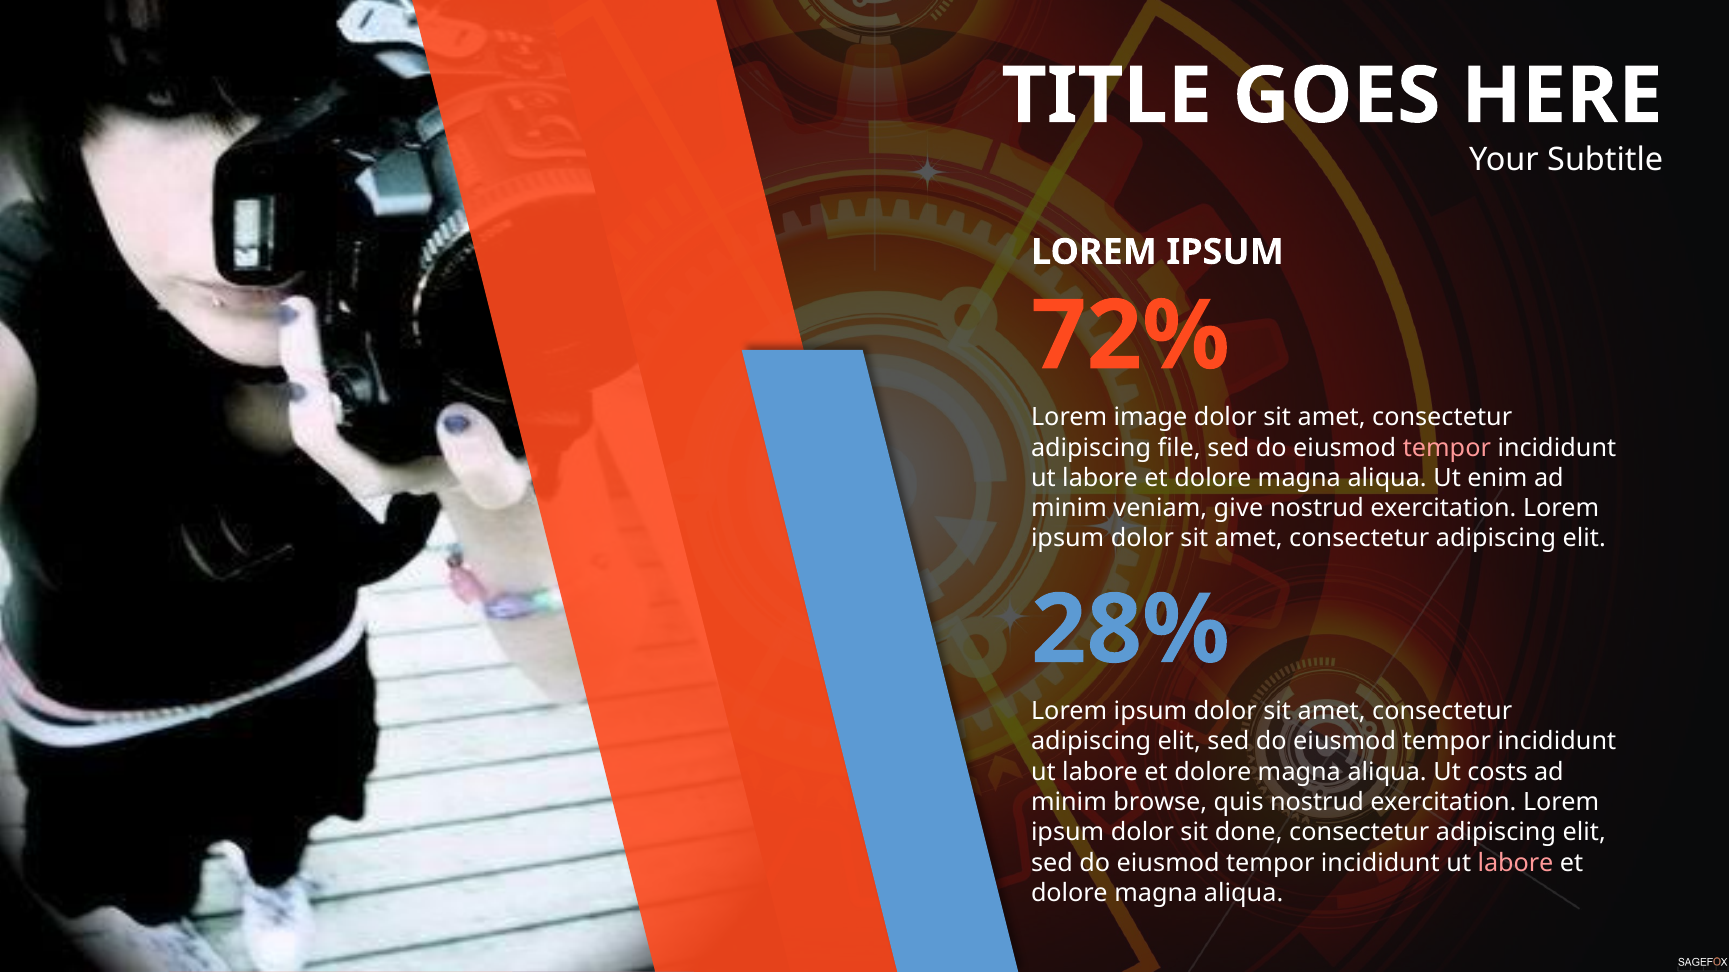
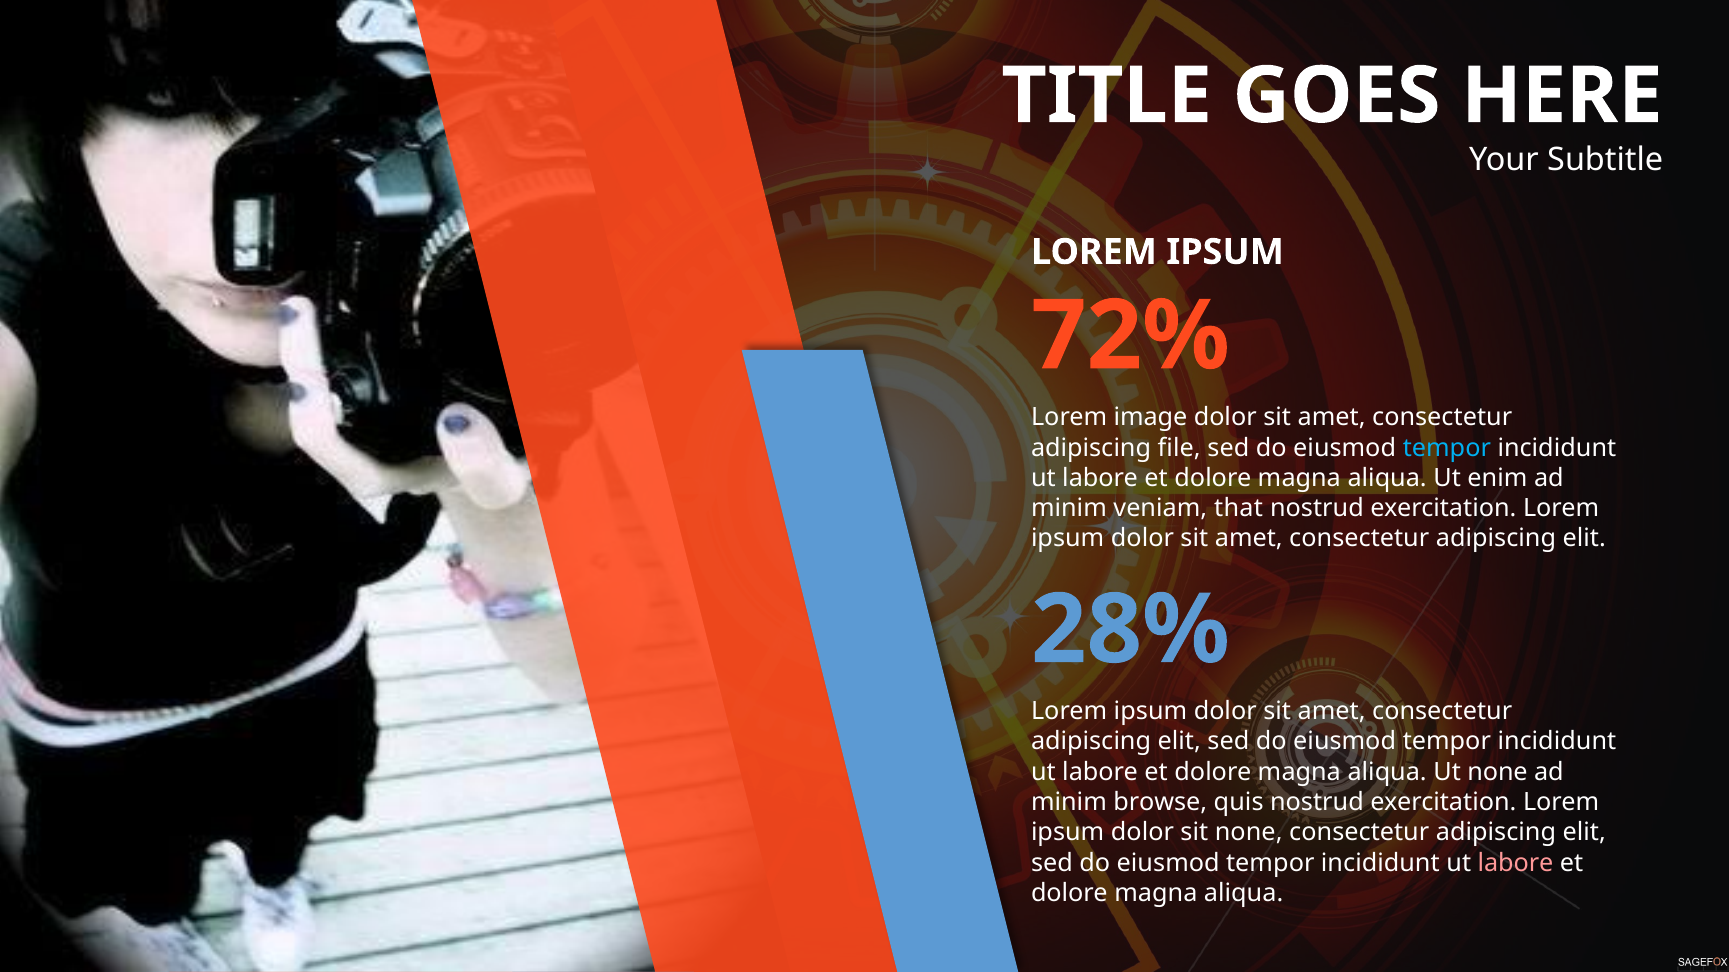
tempor colour: pink -> light blue (1447, 448)
give: give -> that (1239, 509)
Ut costs: costs -> none (1498, 772)
sit done: done -> none (1249, 833)
